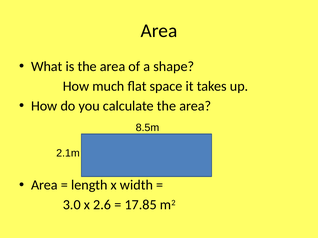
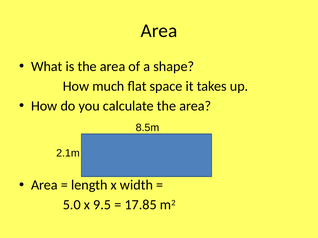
3.0: 3.0 -> 5.0 (72, 205)
2.6: 2.6 -> 9.5 (102, 205)
